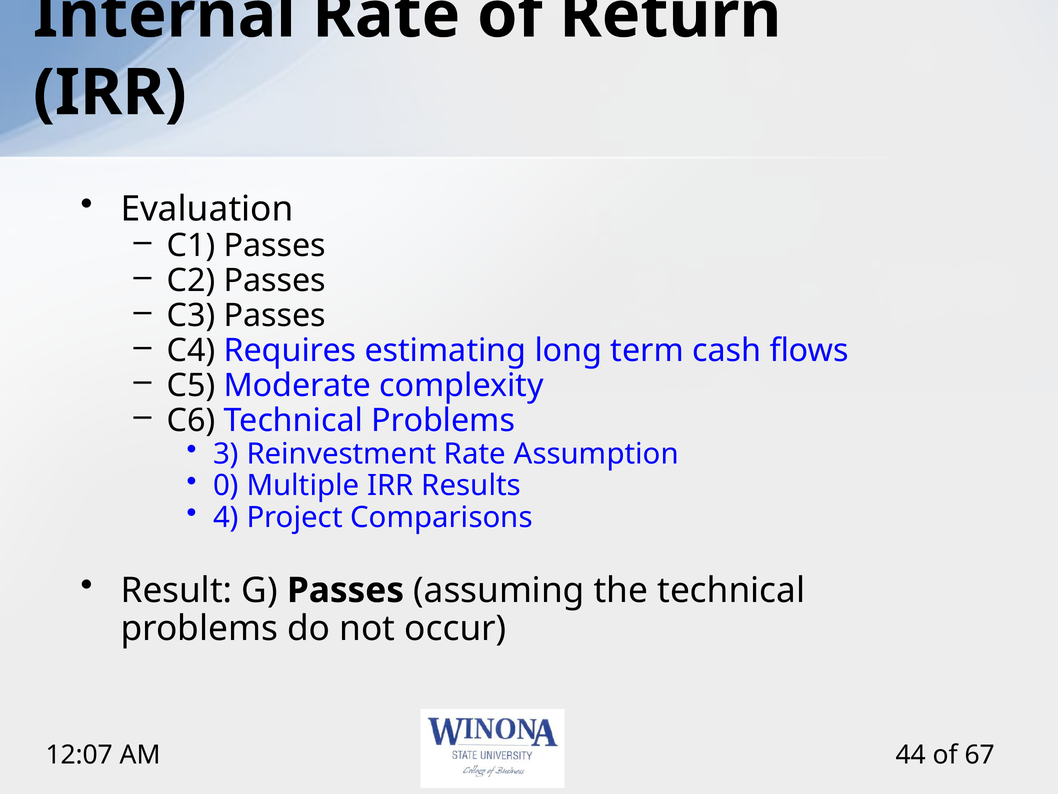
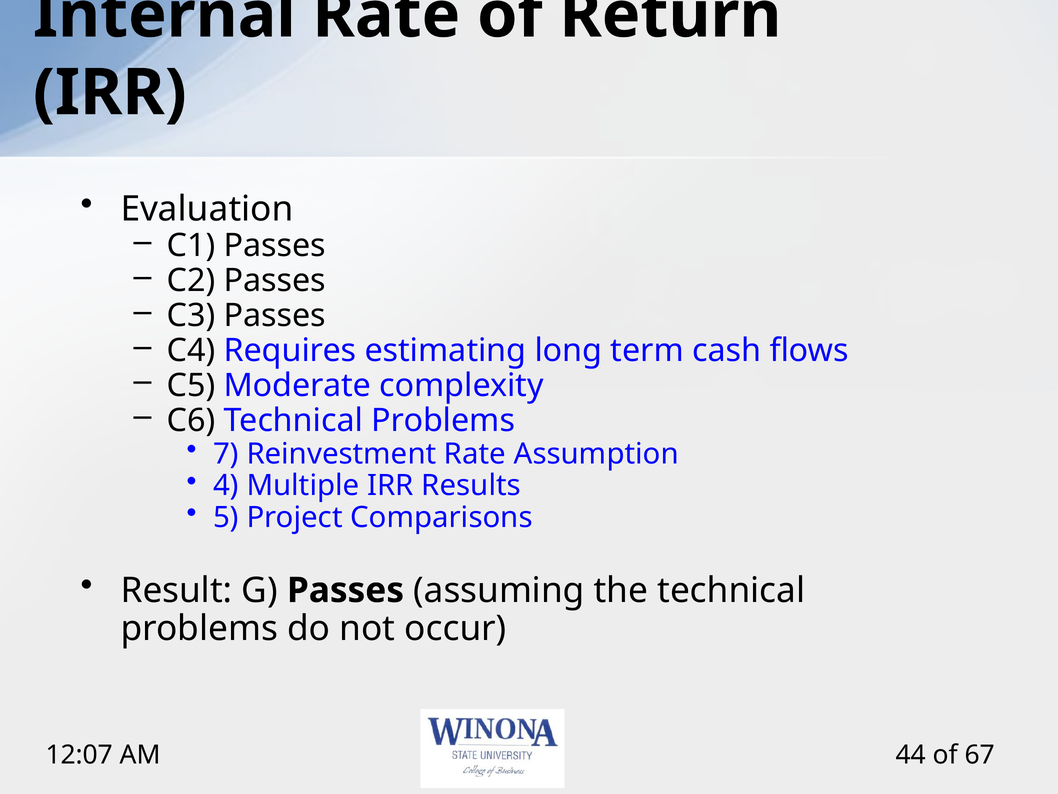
3: 3 -> 7 (226, 454)
0: 0 -> 4 (226, 485)
4: 4 -> 5 (226, 517)
